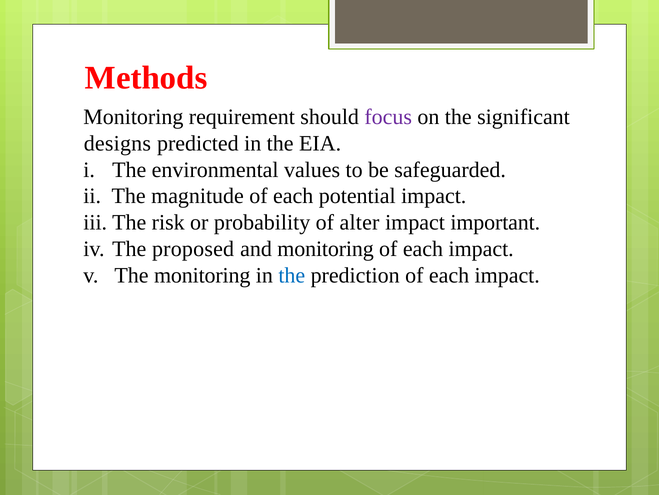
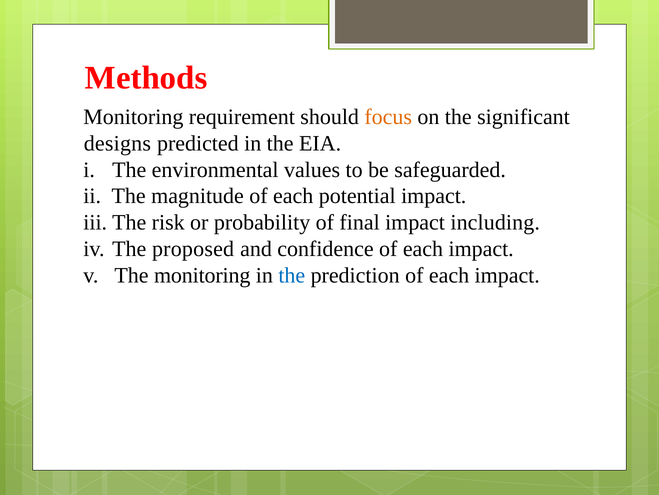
focus colour: purple -> orange (388, 117)
alter: alter -> final (360, 222)
important: important -> including (495, 222)
and monitoring: monitoring -> confidence (325, 249)
